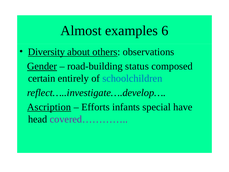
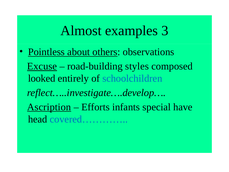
6: 6 -> 3 (165, 31)
Diversity: Diversity -> Pointless (46, 52)
Gender: Gender -> Excuse (42, 66)
status: status -> styles (137, 66)
certain: certain -> looked (42, 78)
covered………… colour: purple -> blue (89, 119)
